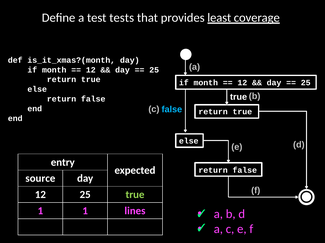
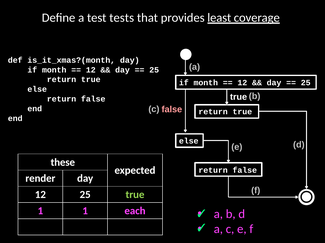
false colour: light blue -> pink (172, 110)
entry: entry -> these (63, 163)
source: source -> render (40, 179)
lines: lines -> each (135, 211)
